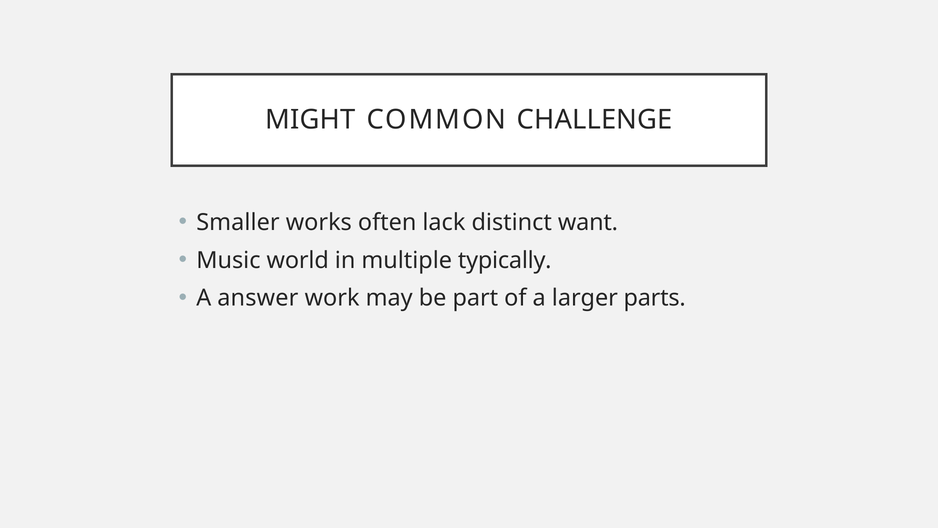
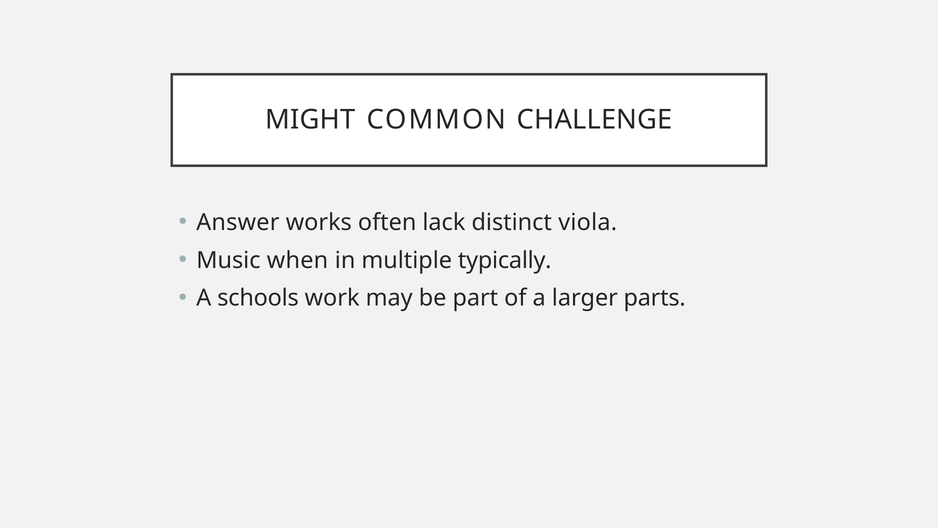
Smaller: Smaller -> Answer (238, 222)
want: want -> viola (588, 222)
world: world -> when (298, 260)
answer: answer -> schools (258, 298)
